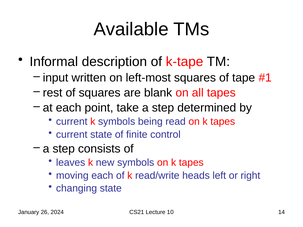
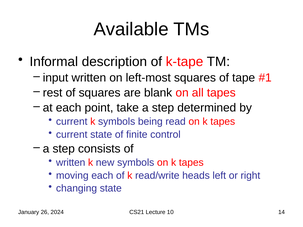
leaves: leaves -> written (71, 163)
